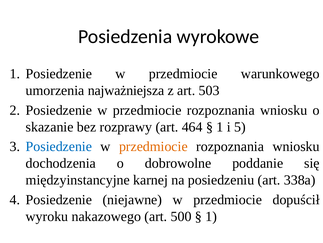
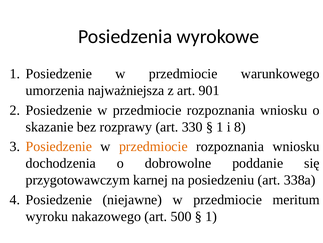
503: 503 -> 901 (209, 90)
464: 464 -> 330 (192, 127)
5: 5 -> 8 (240, 127)
Posiedzenie colour: blue -> orange (59, 146)
międzyinstancyjne: międzyinstancyjne -> przygotowawczym (78, 179)
dopuścił: dopuścił -> meritum (296, 199)
